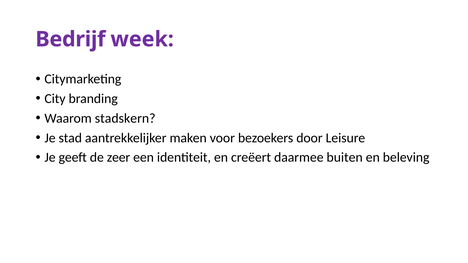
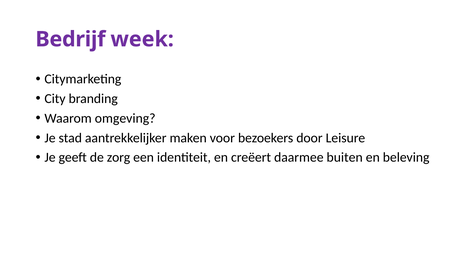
stadskern: stadskern -> omgeving (125, 118)
zeer: zeer -> zorg (119, 158)
